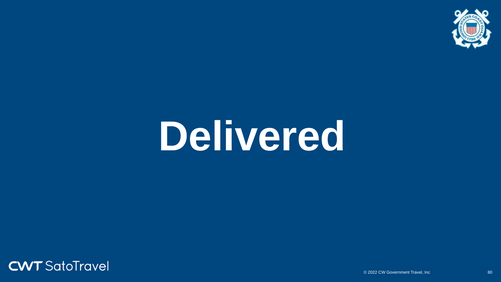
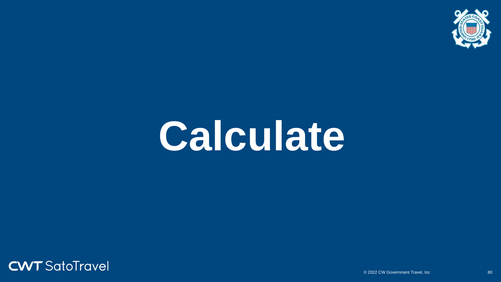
Delivered: Delivered -> Calculate (252, 136)
